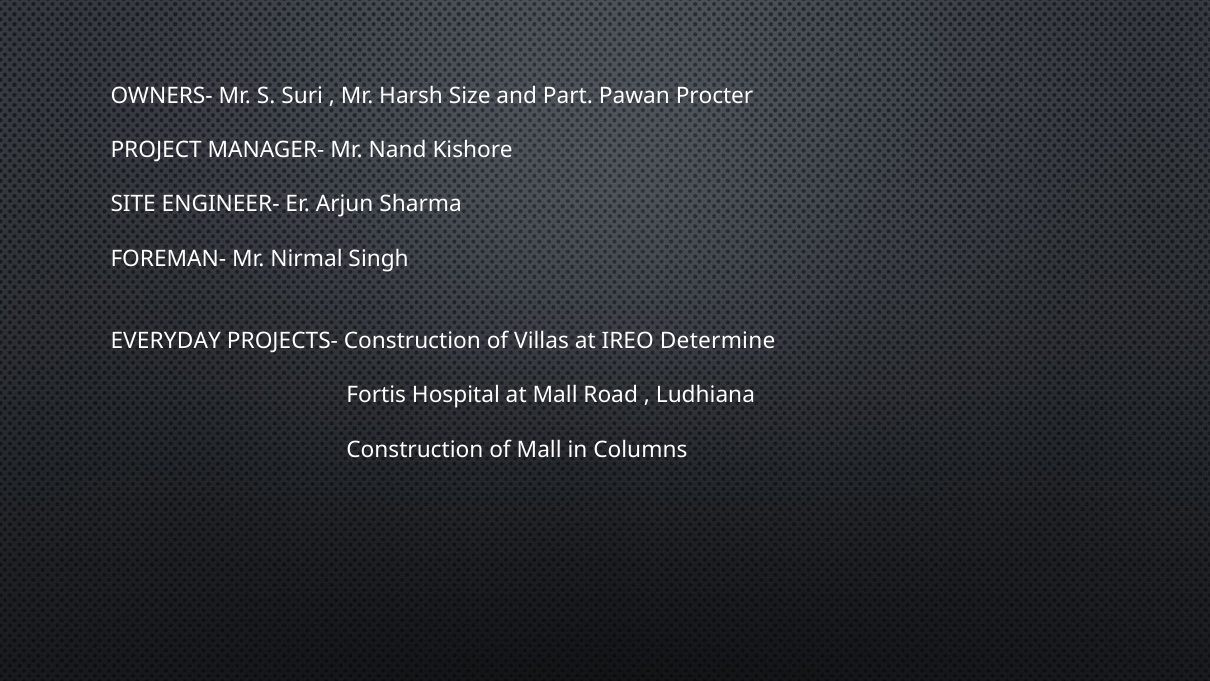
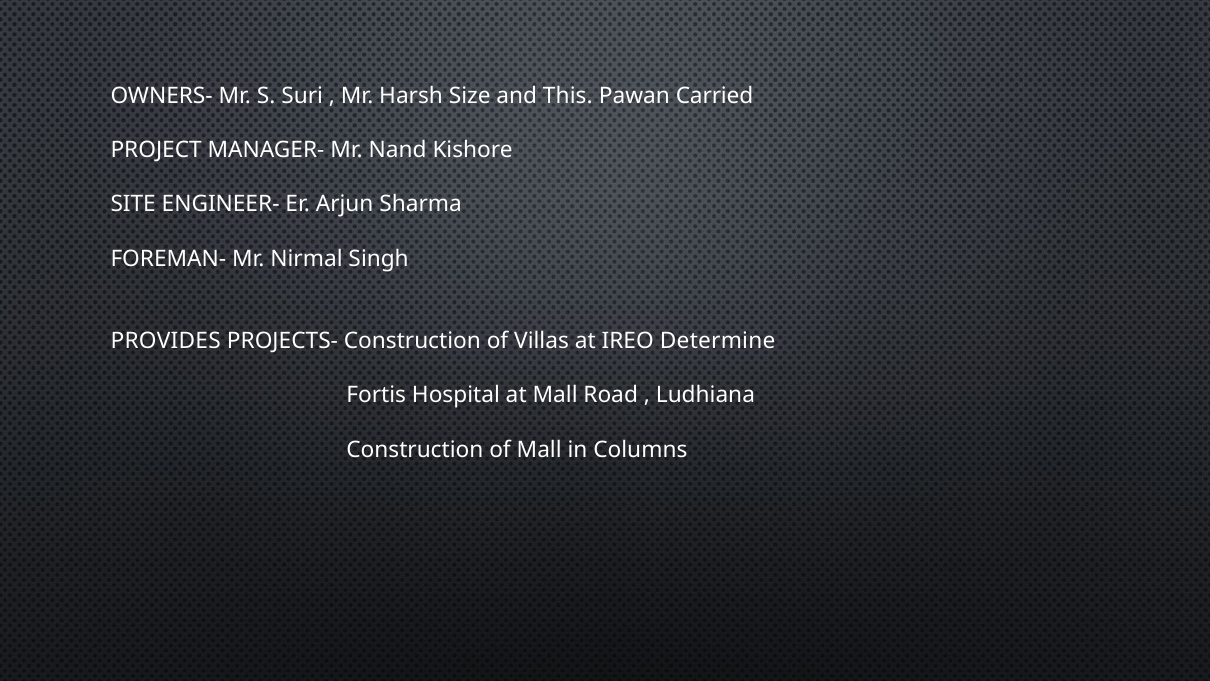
Part: Part -> This (568, 95)
Procter: Procter -> Carried (715, 95)
EVERYDAY: EVERYDAY -> PROVIDES (166, 341)
